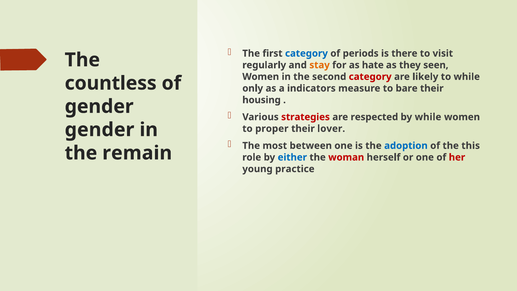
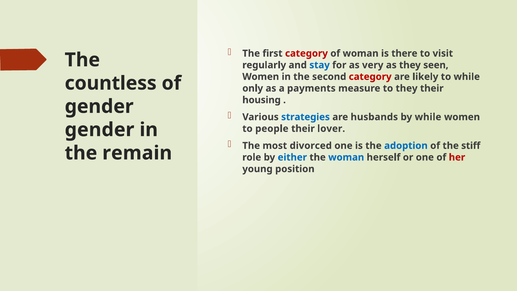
category colour: blue -> red (306, 53)
of periods: periods -> woman (361, 53)
stay colour: orange -> blue (320, 65)
hate: hate -> very (373, 65)
indicators: indicators -> payments (311, 88)
to bare: bare -> they (407, 88)
strategies colour: red -> blue (305, 117)
respected: respected -> husbands (374, 117)
proper: proper -> people (272, 129)
between: between -> divorced (311, 146)
this: this -> stiff (471, 146)
woman colour: red -> blue (346, 157)
practice: practice -> position (295, 169)
